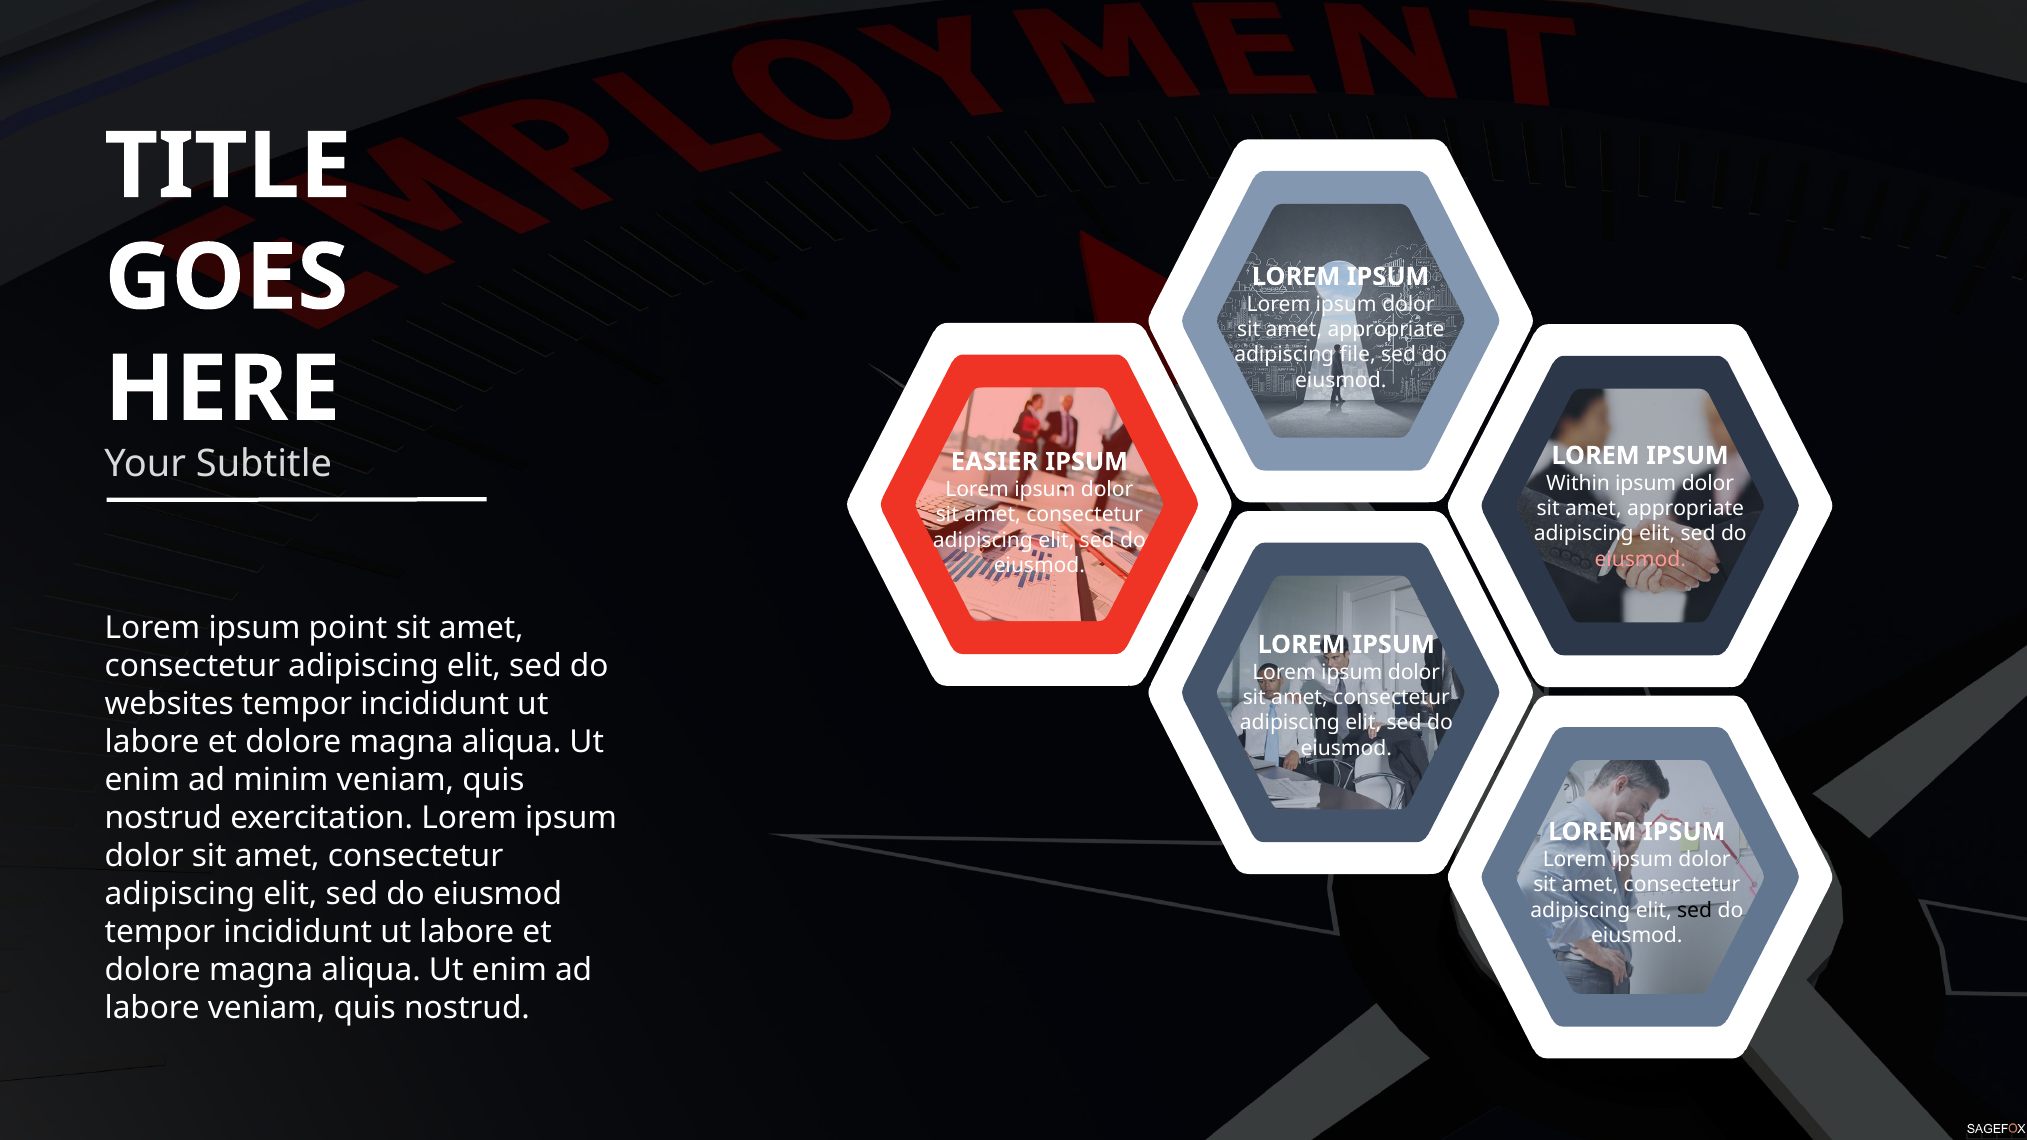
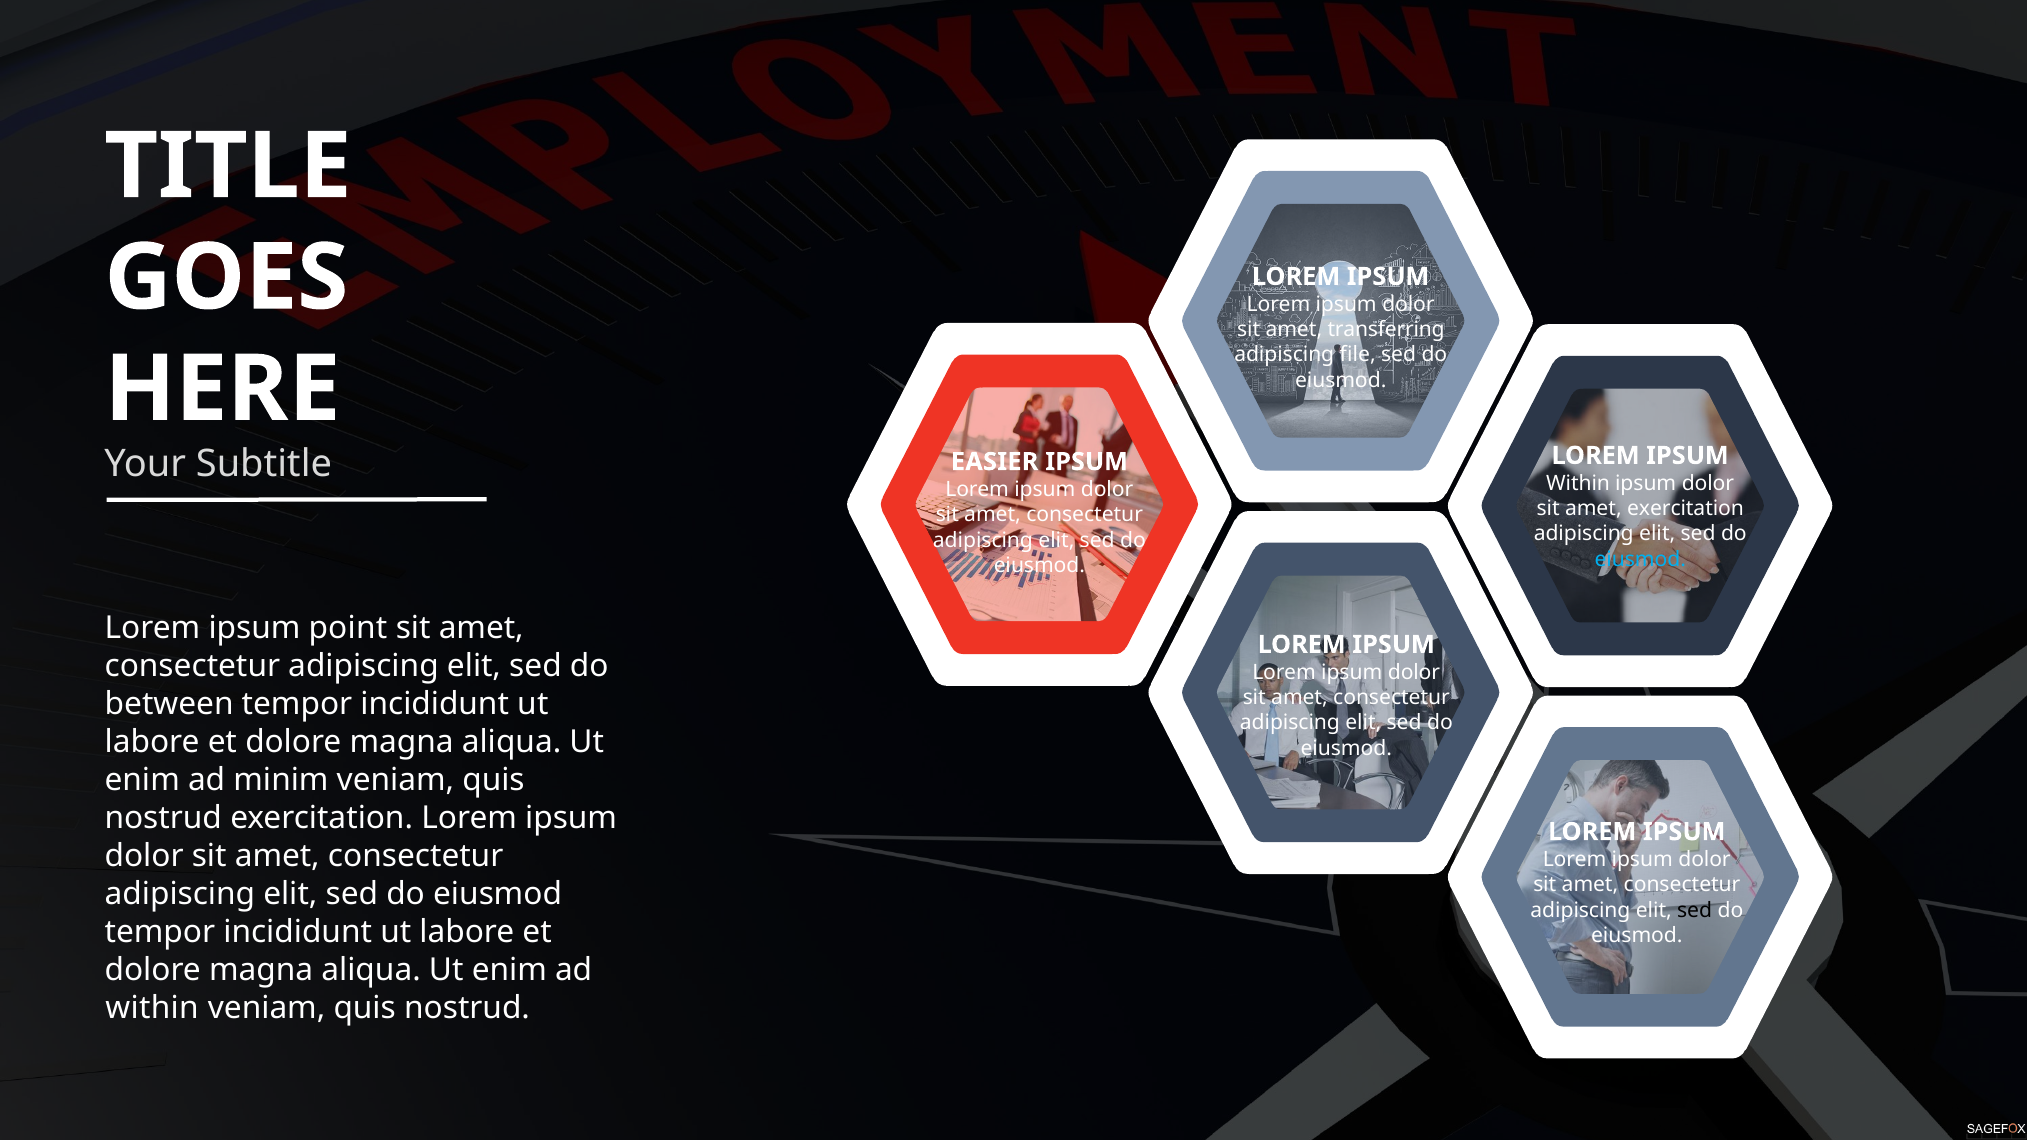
appropriate: appropriate -> transferring (1386, 330)
appropriate: appropriate -> exercitation (1686, 509)
eiusmod colour: pink -> light blue (1640, 559)
websites: websites -> between (169, 704)
labore: labore -> within (152, 1008)
